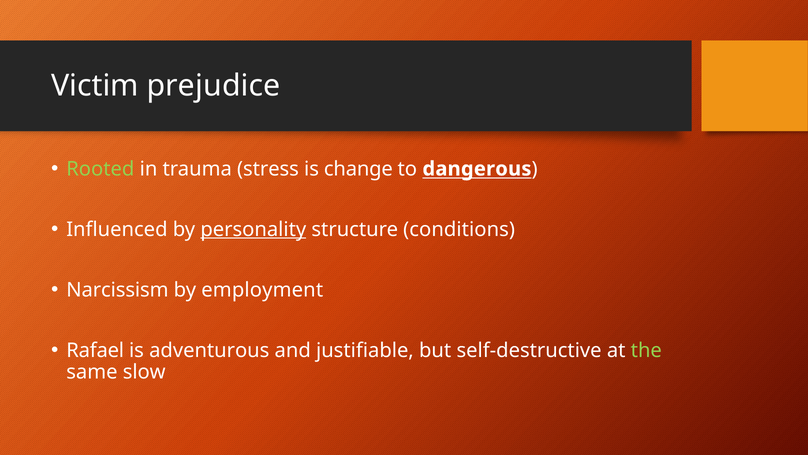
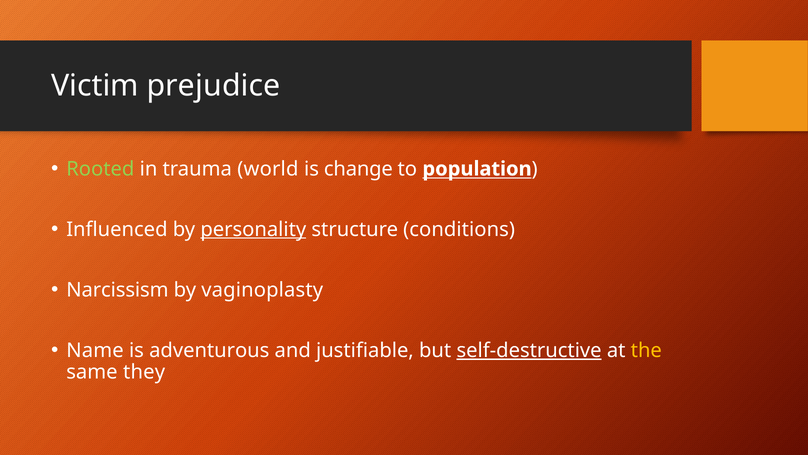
stress: stress -> world (268, 169)
dangerous: dangerous -> population (477, 169)
employment: employment -> vaginoplasty (262, 290)
Rafael: Rafael -> Name (95, 350)
self-destructive underline: none -> present (529, 350)
the colour: light green -> yellow (646, 350)
slow: slow -> they (144, 372)
